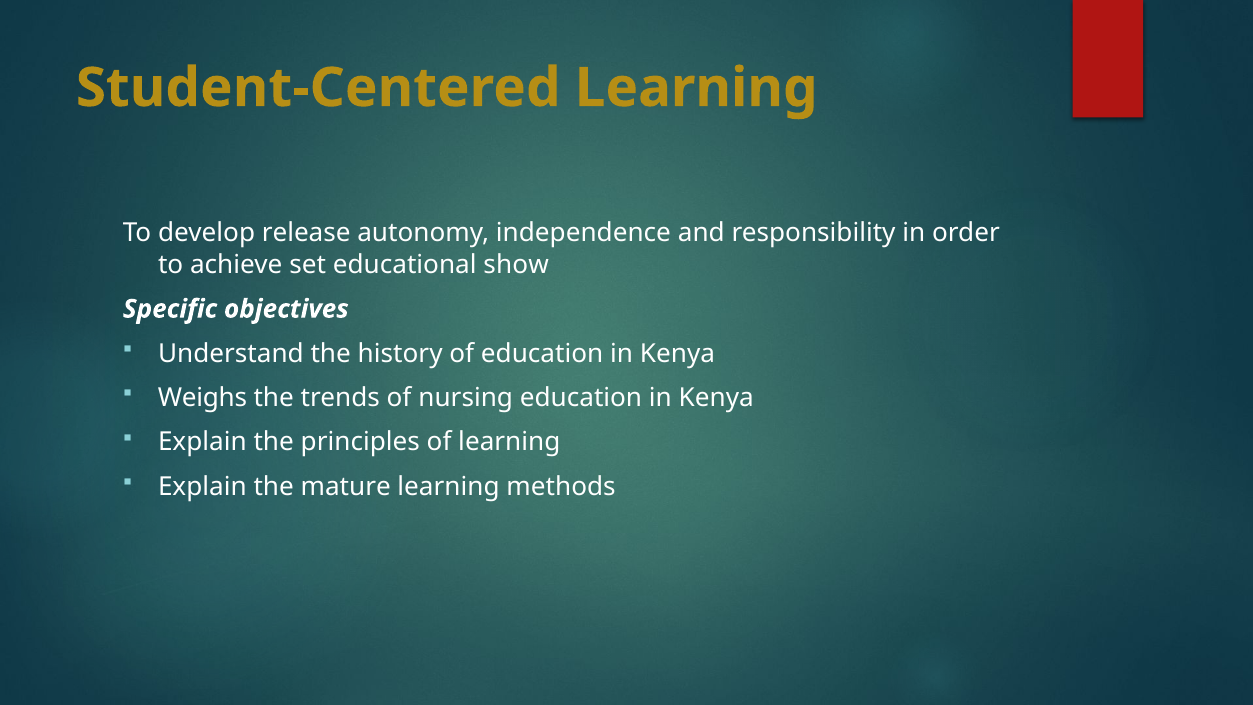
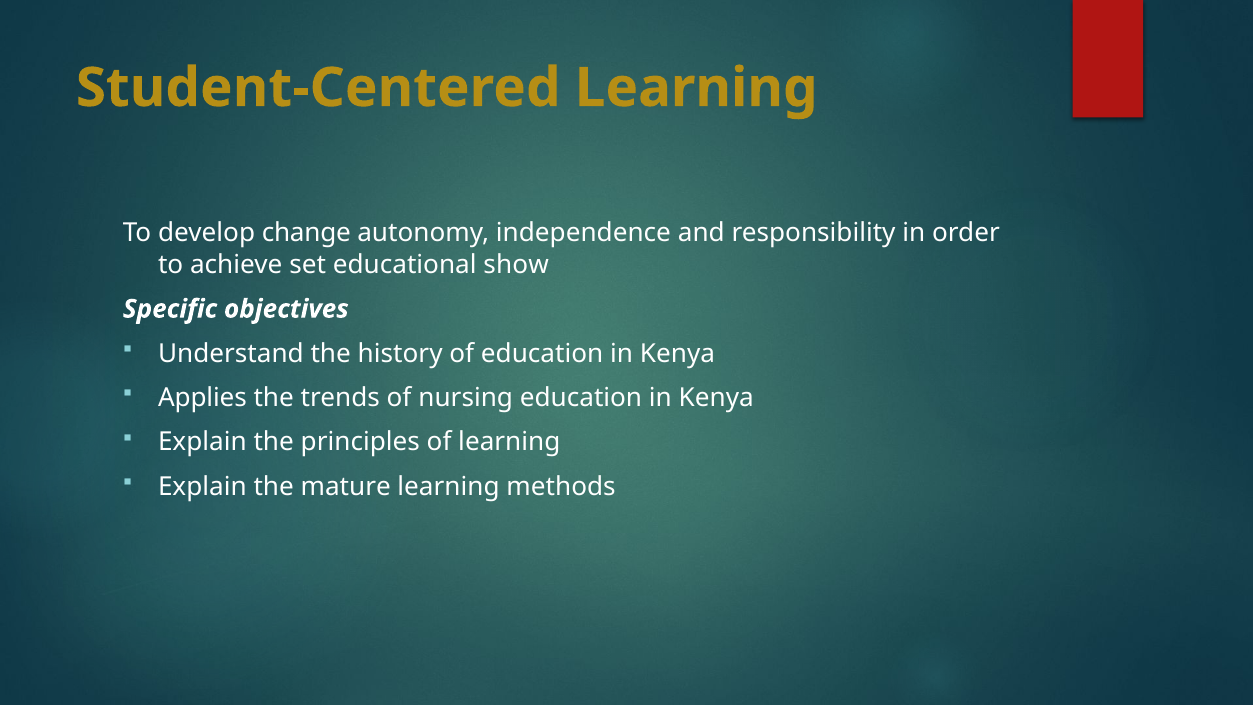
release: release -> change (306, 233)
Weighs: Weighs -> Applies (202, 398)
